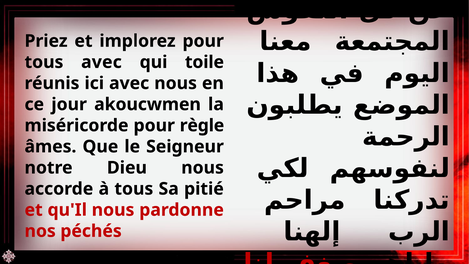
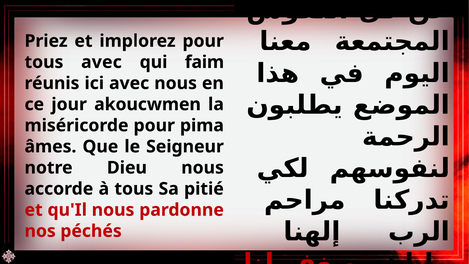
toile: toile -> faim (204, 62)
règle: règle -> pima (202, 125)
